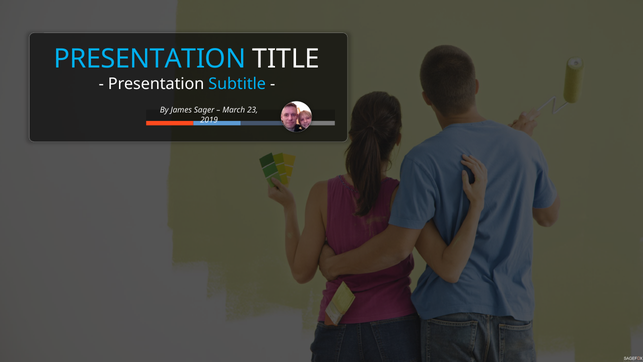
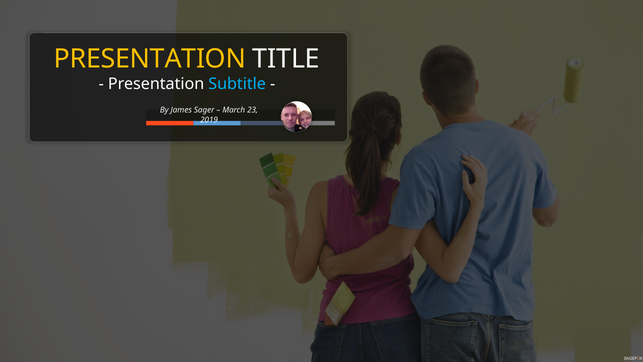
PRESENTATION colour: light blue -> yellow (150, 59)
